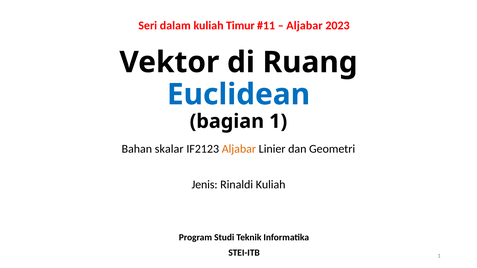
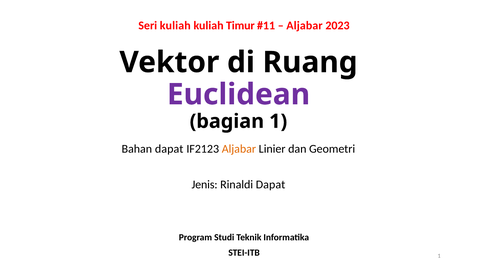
Seri dalam: dalam -> kuliah (175, 26)
Euclidean colour: blue -> purple (238, 95)
Bahan skalar: skalar -> dapat (169, 149)
Rinaldi Kuliah: Kuliah -> Dapat (271, 185)
